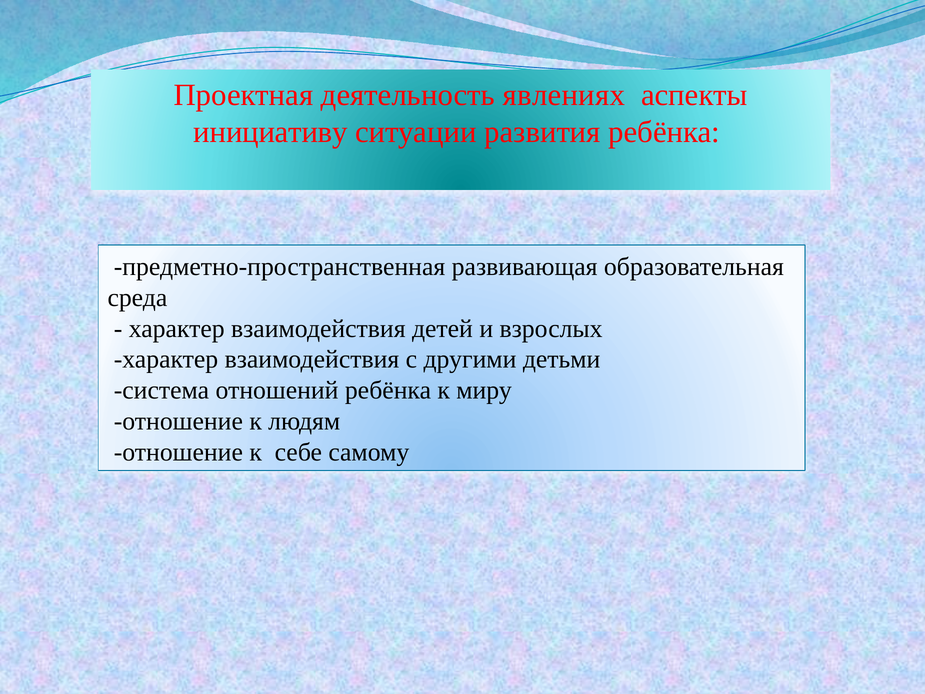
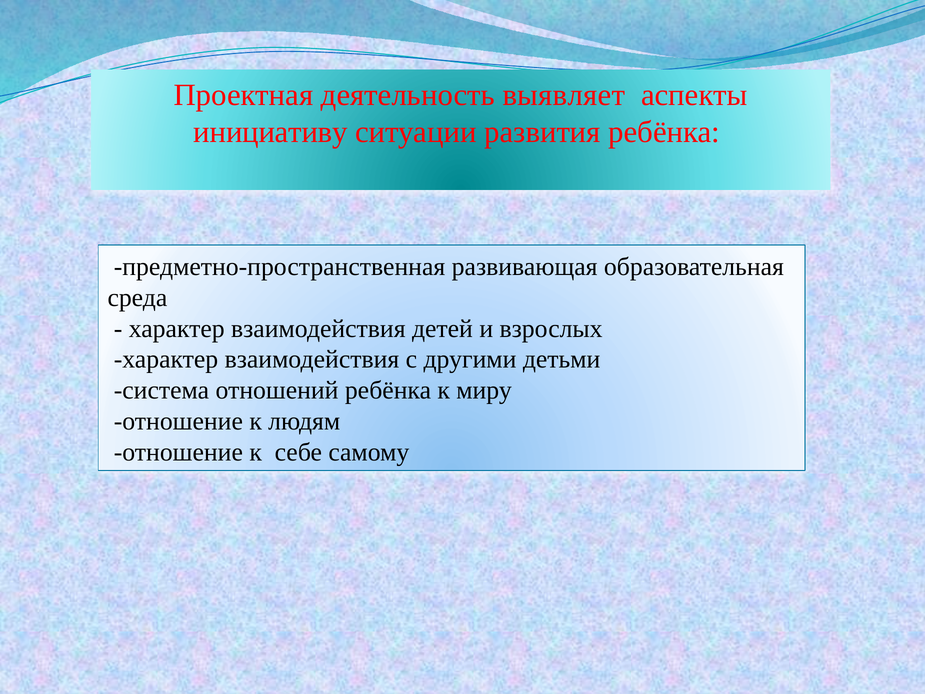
явлениях: явлениях -> выявляет (564, 95)
